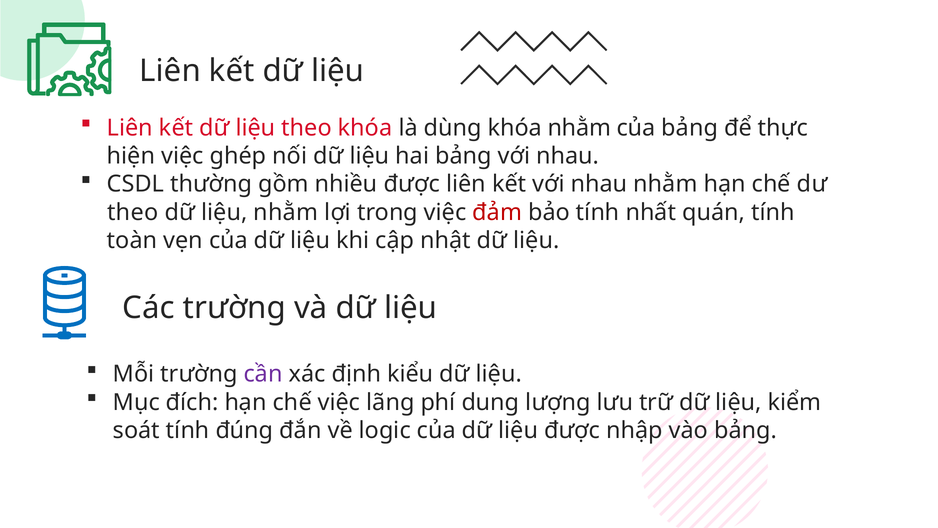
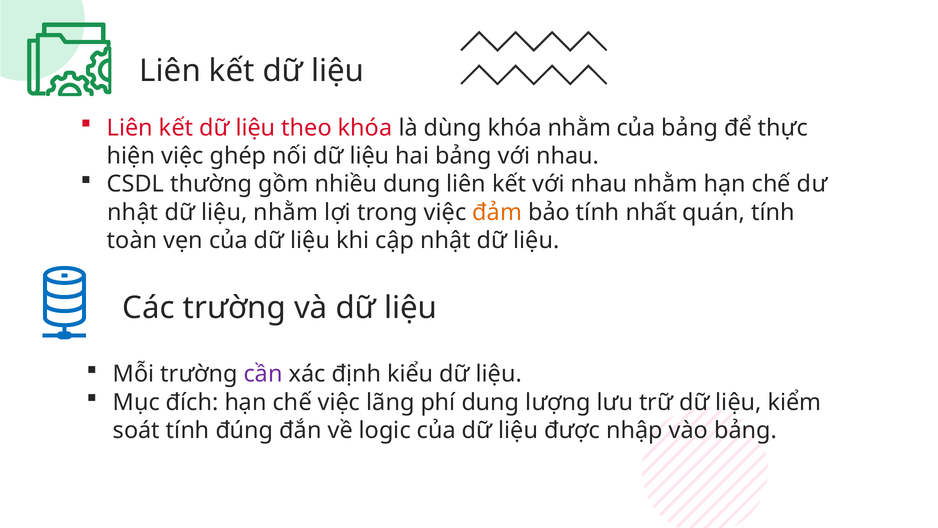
nhiều được: được -> dung (412, 184)
theo: theo -> nhật (133, 212)
đảm colour: red -> orange (497, 212)
